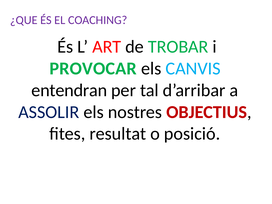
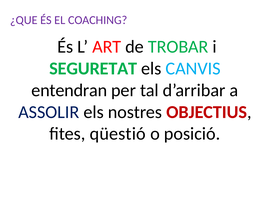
PROVOCAR: PROVOCAR -> SEGURETAT (93, 69)
resultat: resultat -> qüestió (118, 134)
